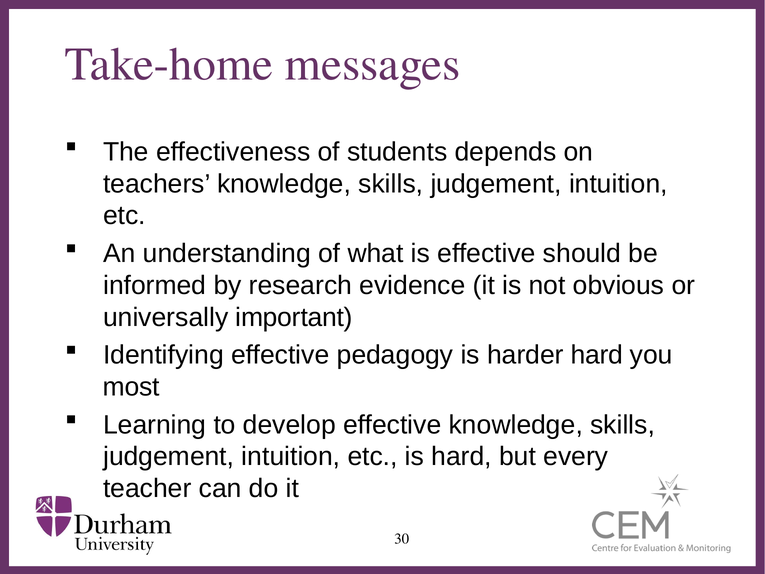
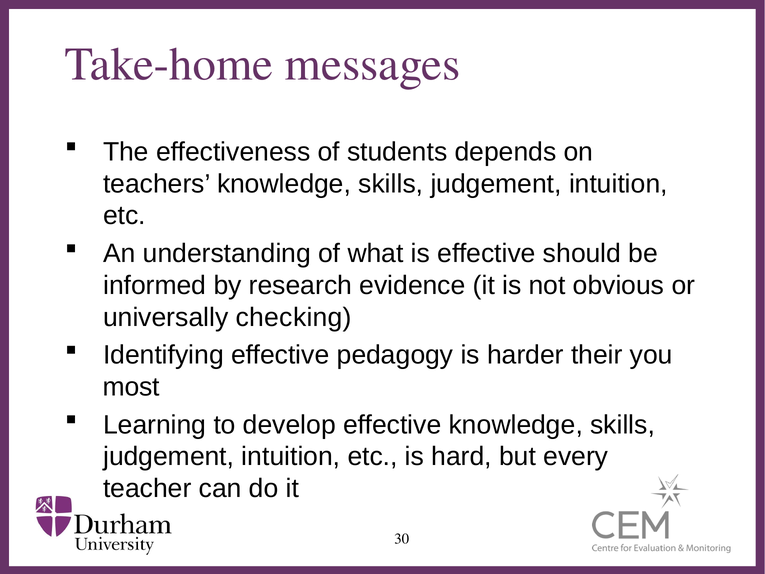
important: important -> checking (294, 317)
harder hard: hard -> their (597, 355)
